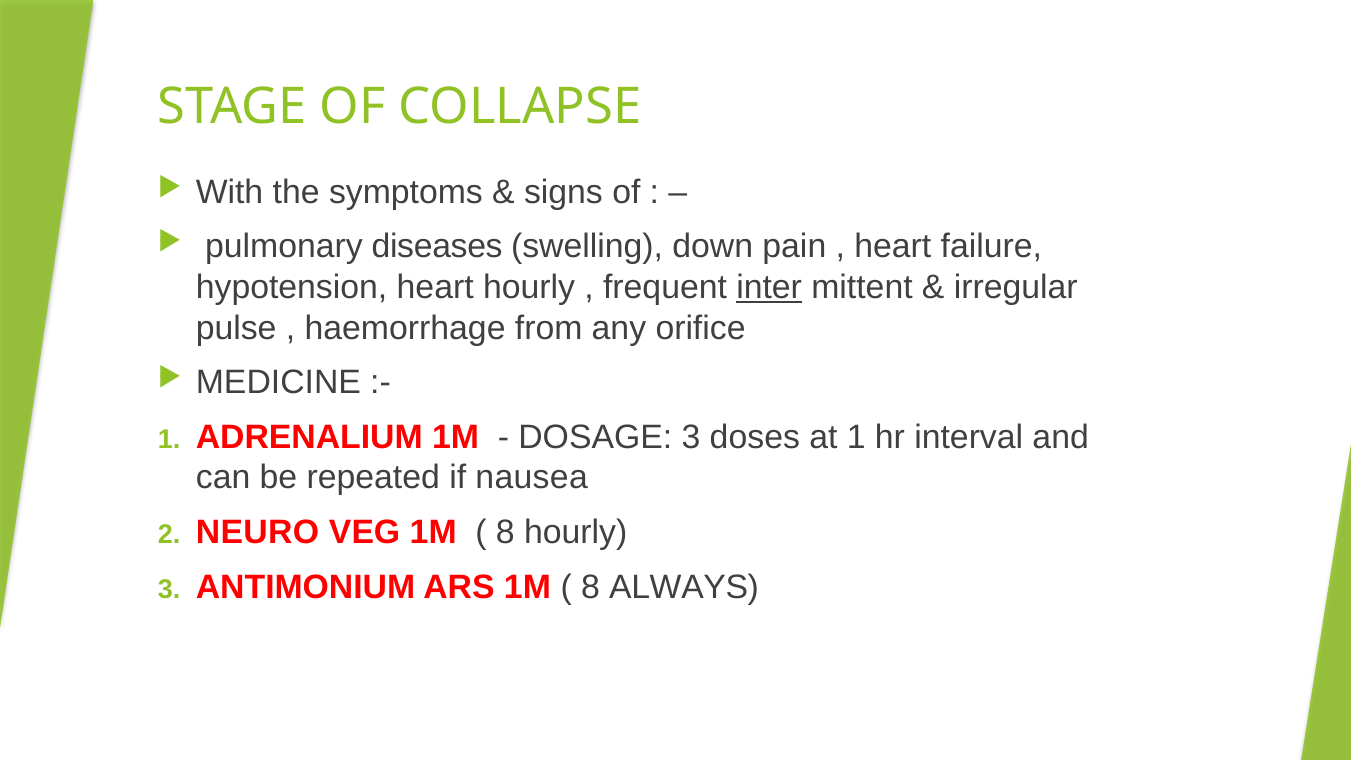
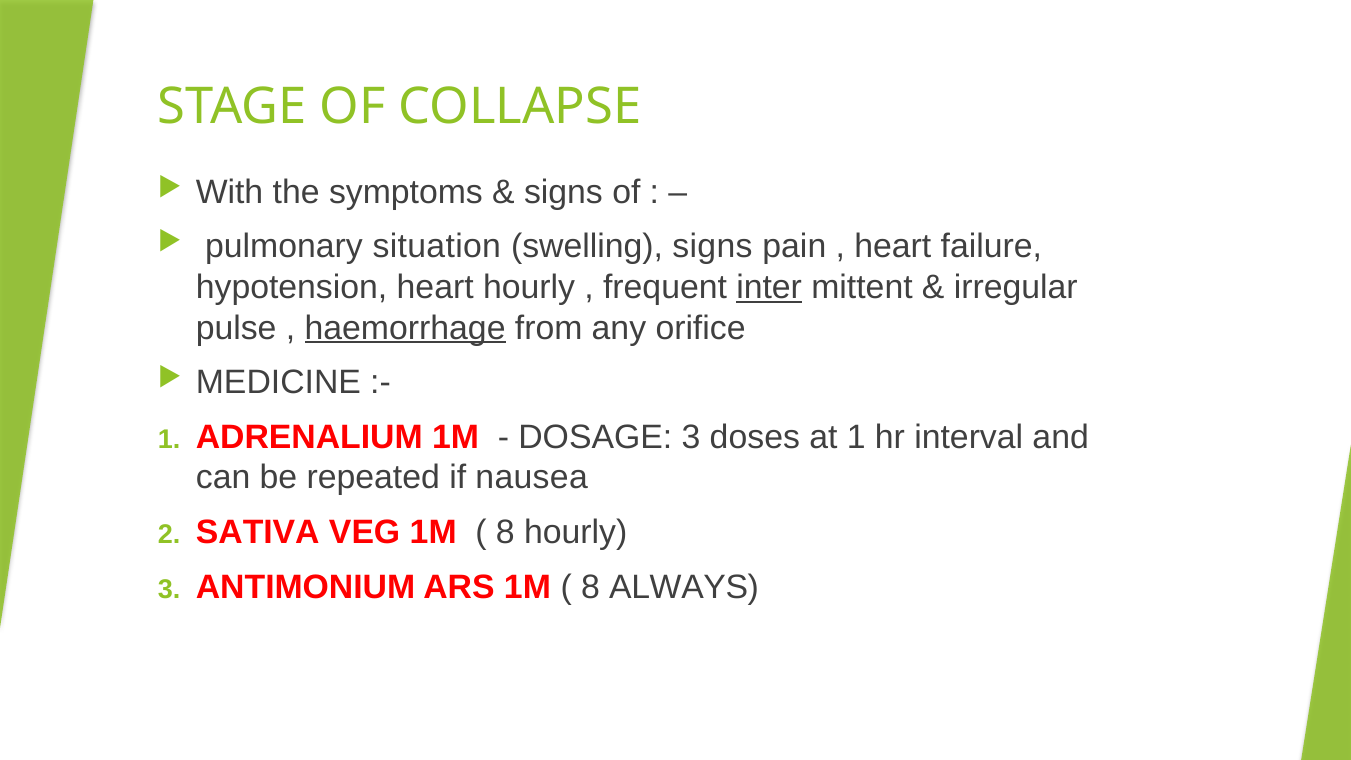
diseases: diseases -> situation (437, 247)
swelling down: down -> signs (713, 247)
haemorrhage underline: none -> present (405, 328)
NEURO: NEURO -> SATIVA (258, 532)
